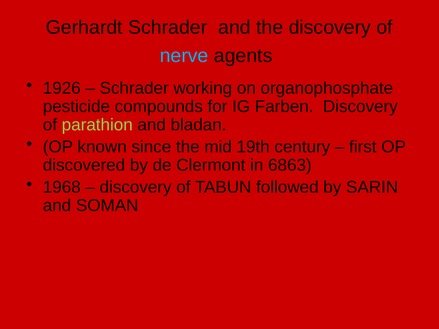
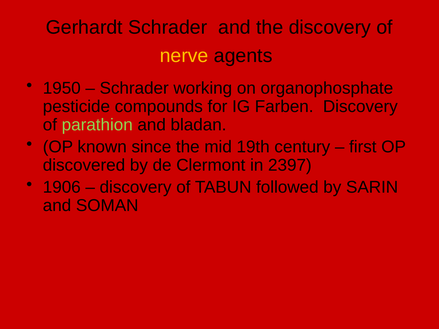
nerve colour: light blue -> yellow (184, 56)
1926: 1926 -> 1950 (62, 88)
6863: 6863 -> 2397 (290, 165)
1968: 1968 -> 1906 (62, 187)
